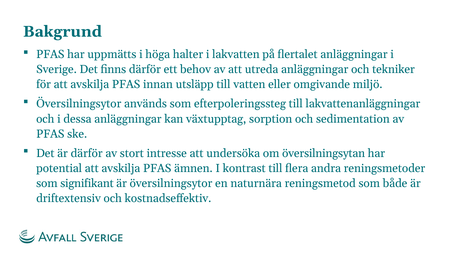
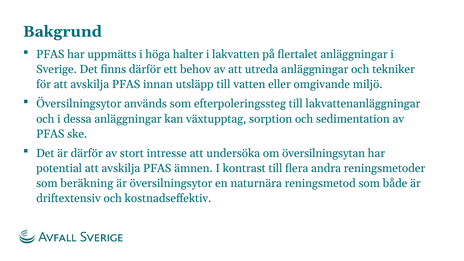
signifikant: signifikant -> beräkning (87, 183)
